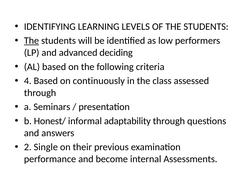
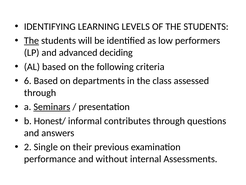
4: 4 -> 6 (28, 81)
continuously: continuously -> departments (99, 81)
Seminars underline: none -> present (52, 107)
adaptability: adaptability -> contributes (127, 121)
become: become -> without (112, 159)
